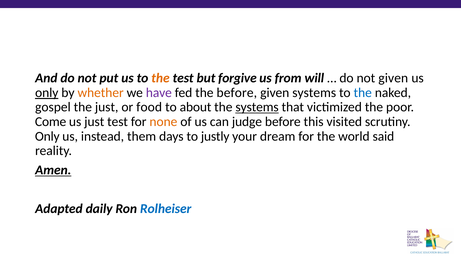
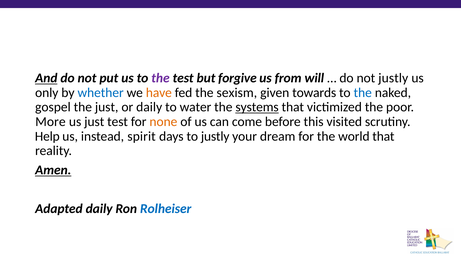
And underline: none -> present (46, 78)
the colour: orange -> purple (160, 78)
not given: given -> justly (393, 78)
only underline: present -> none (47, 92)
whether colour: orange -> blue (101, 92)
have colour: purple -> orange (159, 92)
the before: before -> sexism (237, 92)
given systems: systems -> towards (314, 92)
or food: food -> daily (149, 107)
about: about -> water (195, 107)
Come: Come -> More (50, 121)
judge: judge -> come (247, 121)
Only: Only -> Help (47, 136)
them: them -> spirit (142, 136)
world said: said -> that (383, 136)
